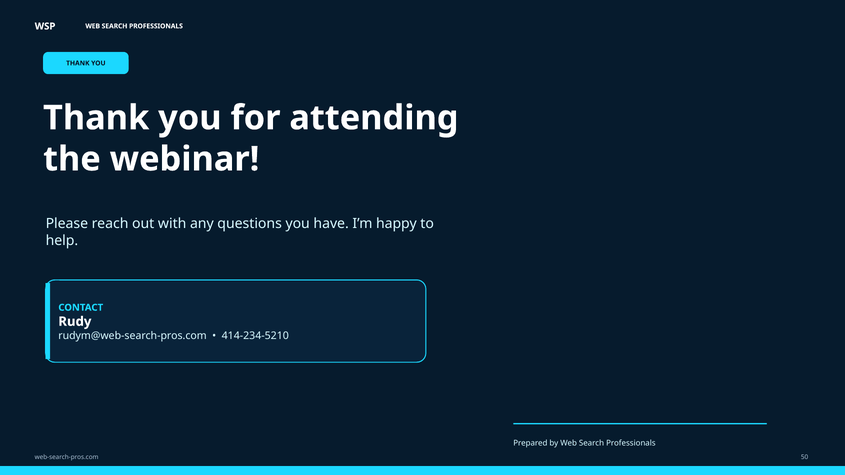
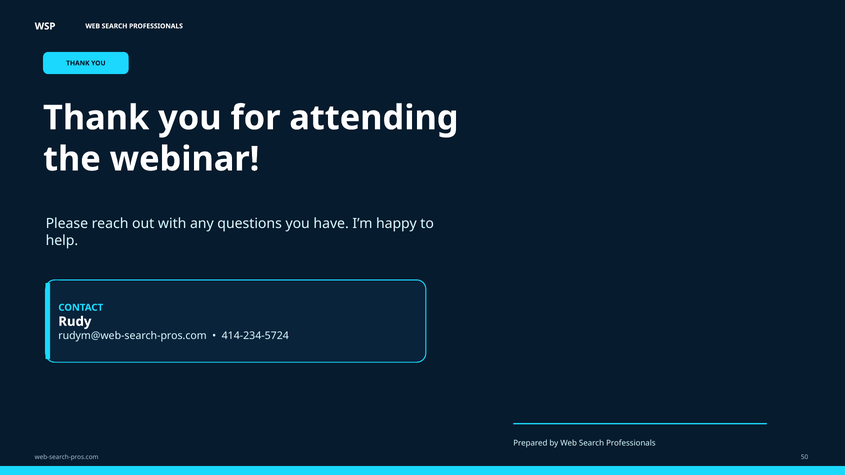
414-234-5210: 414-234-5210 -> 414-234-5724 (255, 336)
